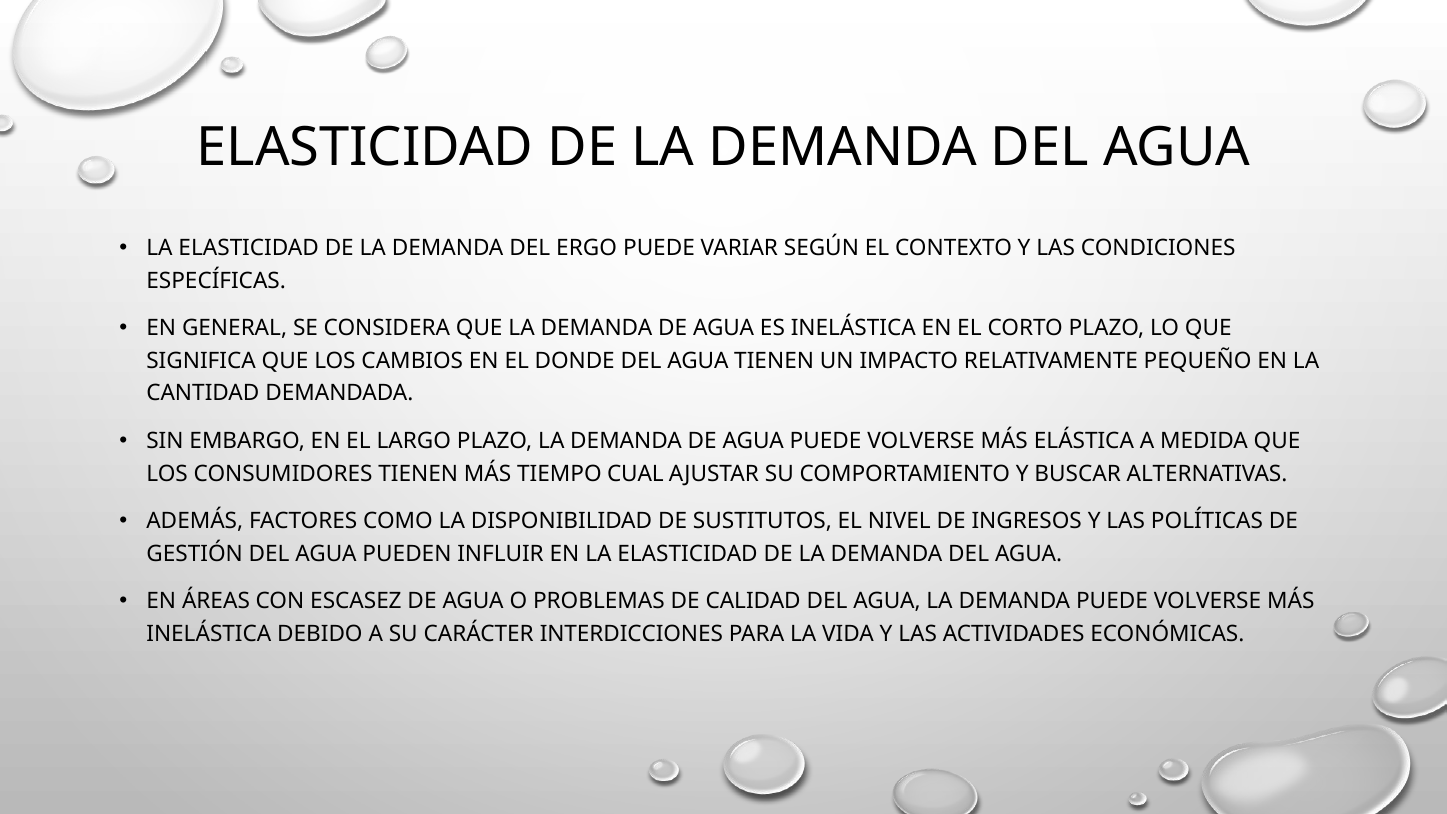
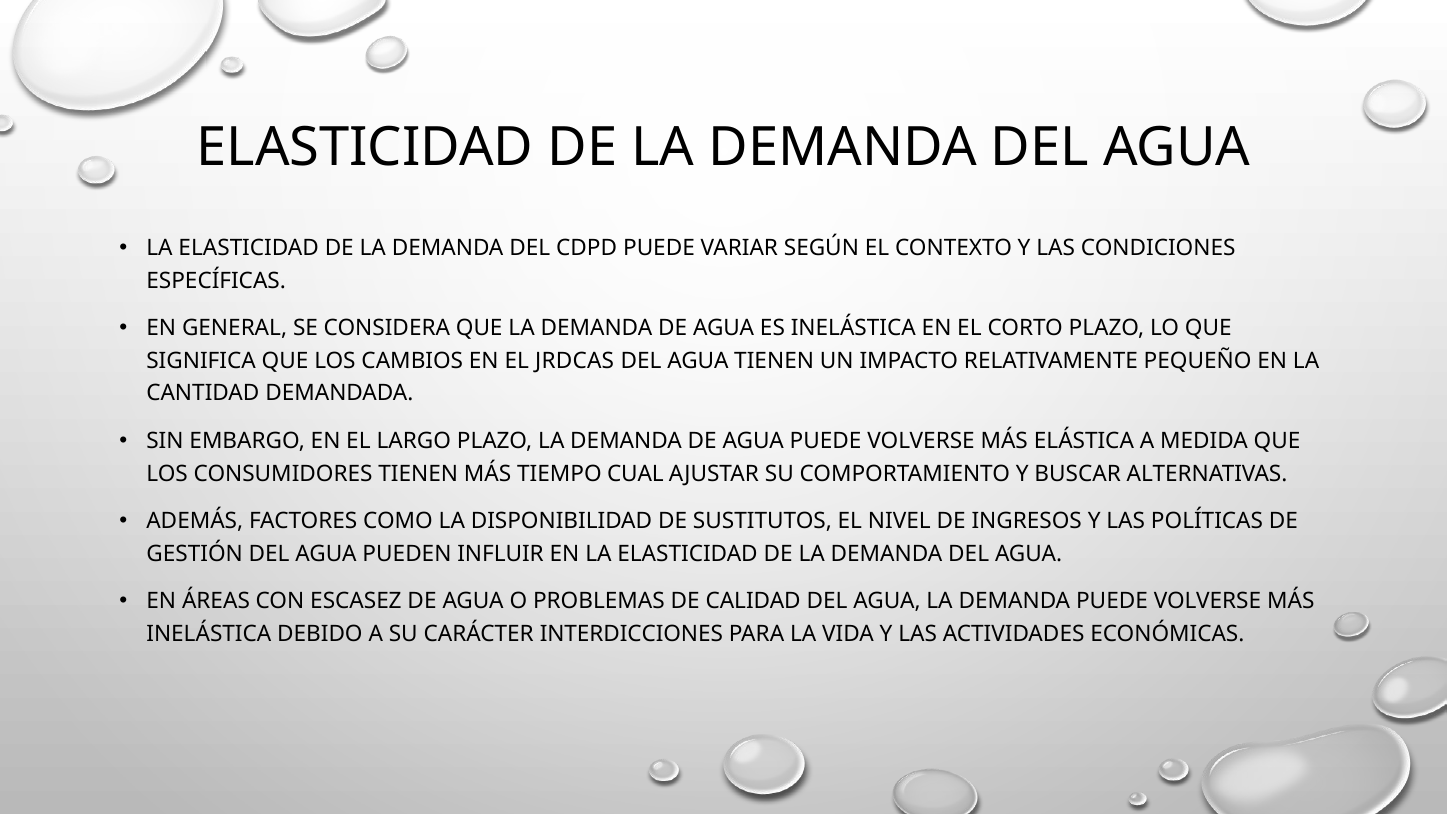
ERGO: ERGO -> CDPD (587, 248)
DONDE: DONDE -> JRDCAS (575, 361)
